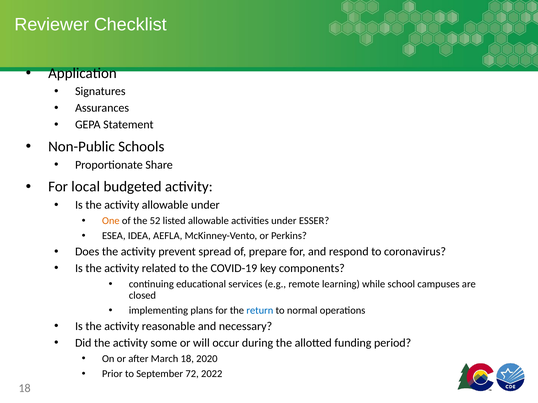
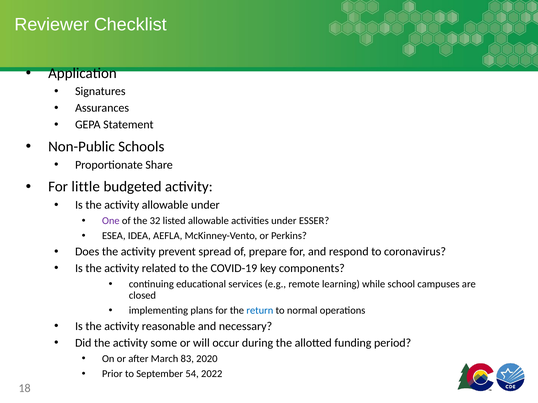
local: local -> little (86, 187)
One colour: orange -> purple (111, 221)
52: 52 -> 32 (155, 221)
March 18: 18 -> 83 (187, 359)
72: 72 -> 54 (192, 374)
